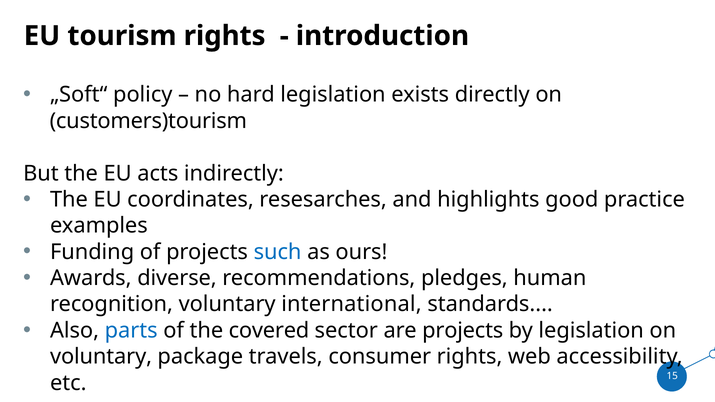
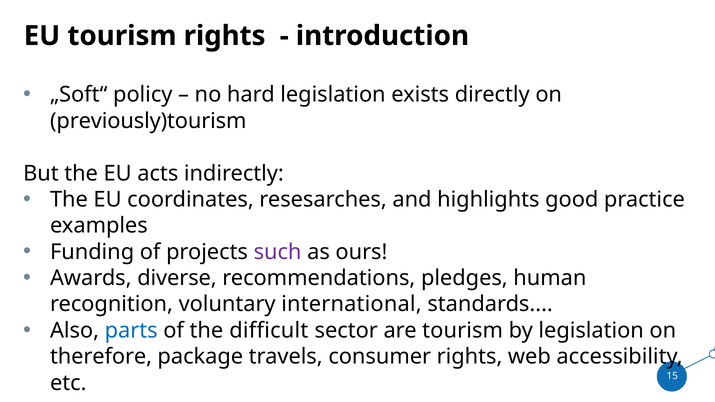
customers)tourism: customers)tourism -> previously)tourism (148, 121)
such colour: blue -> purple (278, 252)
covered: covered -> difficult (269, 331)
are projects: projects -> tourism (463, 331)
voluntary: voluntary -> therefore (101, 357)
